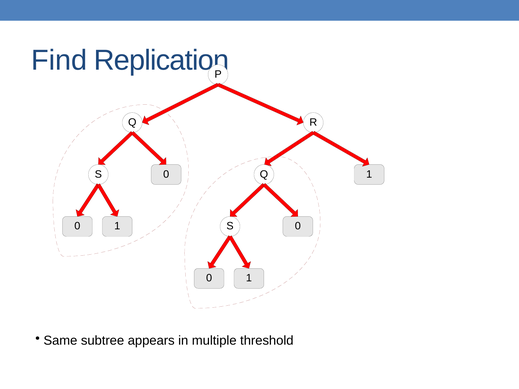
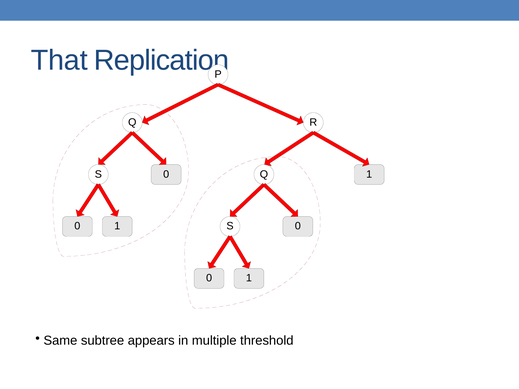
Find: Find -> That (59, 60)
